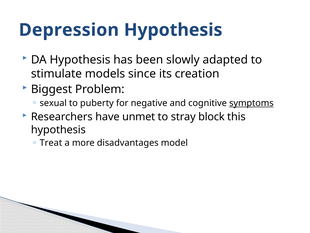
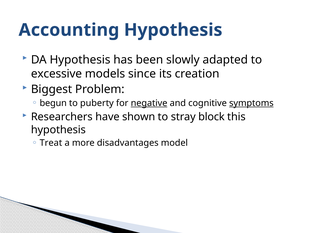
Depression: Depression -> Accounting (69, 30)
stimulate: stimulate -> excessive (56, 74)
sexual: sexual -> begun (53, 103)
negative underline: none -> present (149, 103)
unmet: unmet -> shown (139, 117)
